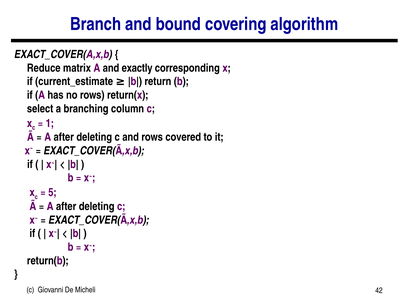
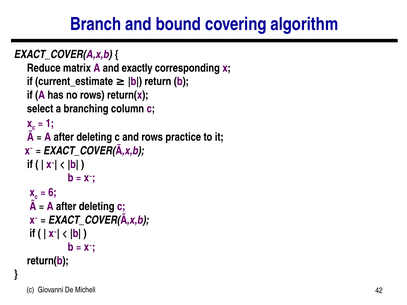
covered: covered -> practice (183, 137)
5: 5 -> 6 (52, 193)
